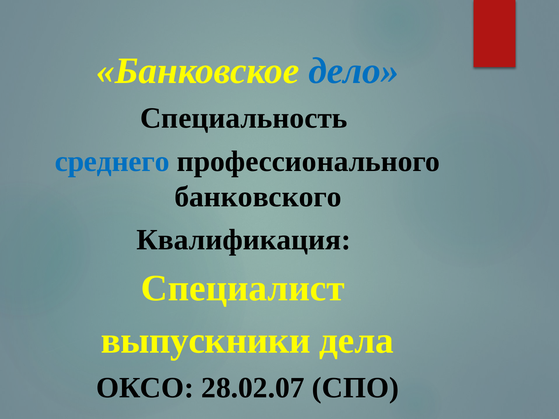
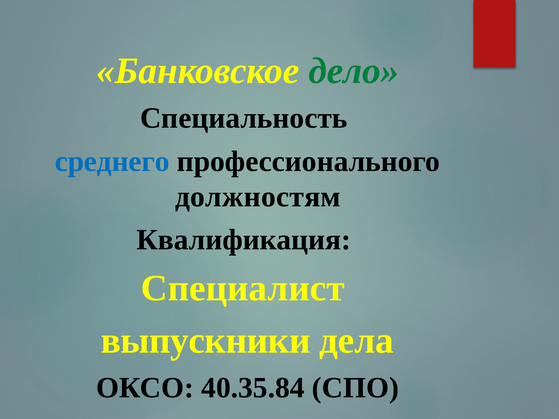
дело colour: blue -> green (354, 71)
банковского: банковского -> должностям (258, 197)
28.02.07: 28.02.07 -> 40.35.84 (253, 388)
